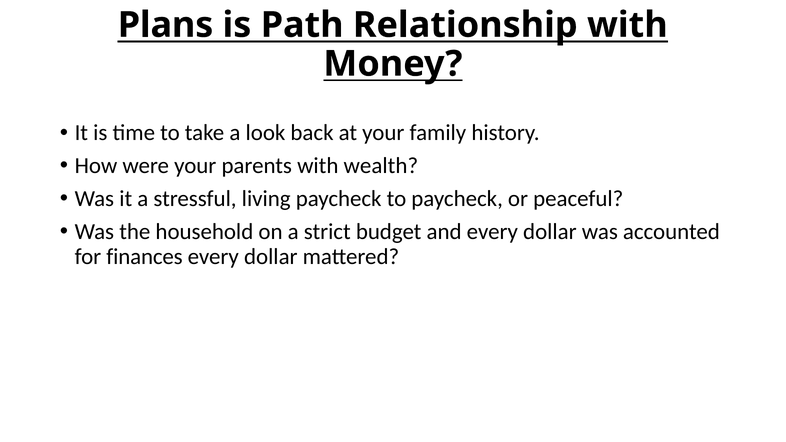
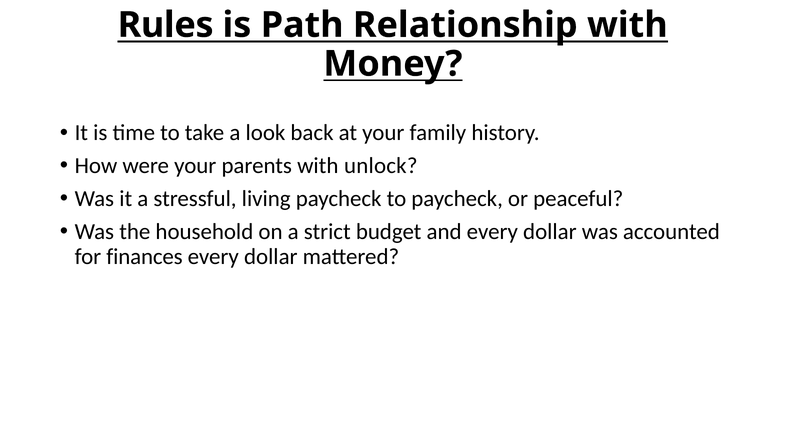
Plans: Plans -> Rules (166, 25)
wealth: wealth -> unlock (381, 166)
